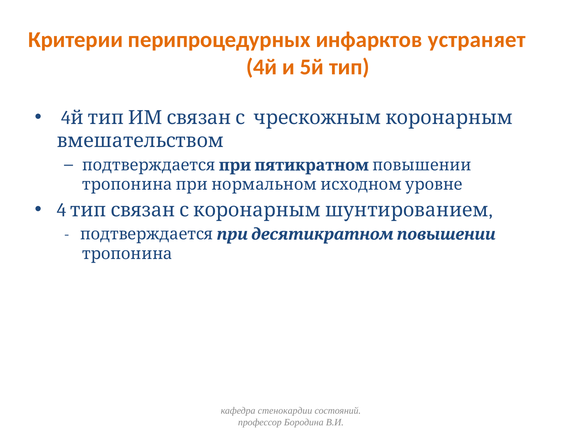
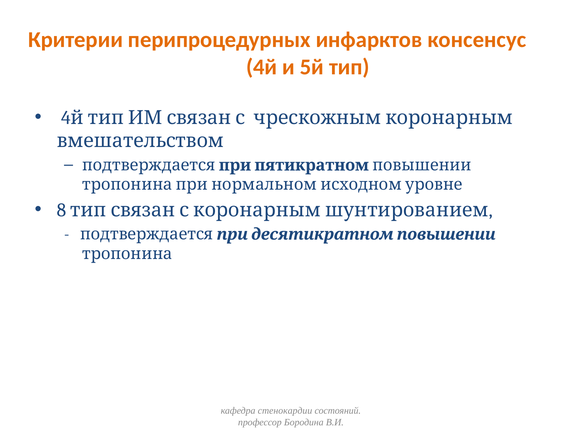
устраняет: устраняет -> консенсус (477, 40)
4: 4 -> 8 (61, 210)
